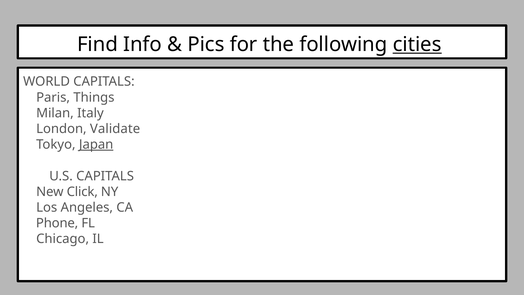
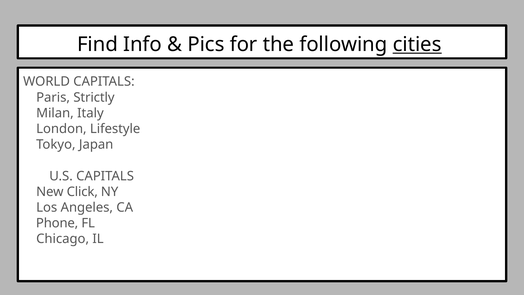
Things: Things -> Strictly (94, 97)
Validate: Validate -> Lifestyle (115, 129)
Japan underline: present -> none (96, 144)
